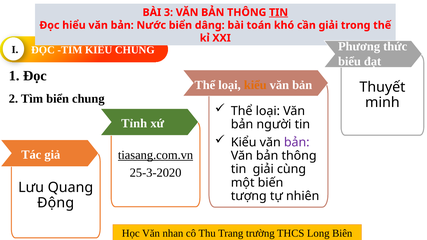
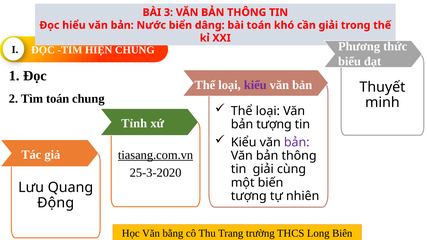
TIN underline: present -> none (279, 12)
TÌM KIỂU: KIỂU -> HIỆN (99, 50)
kiểu colour: orange -> purple (255, 85)
Tìm biển: biển -> toán (58, 99)
bản người: người -> tượng (274, 125)
nhan: nhan -> bằng (173, 233)
